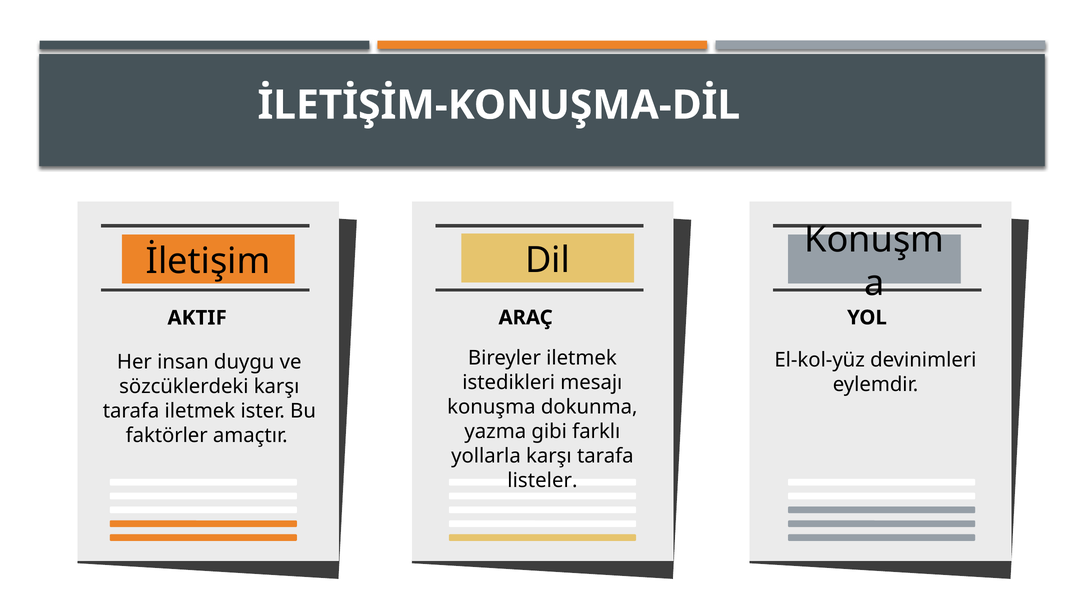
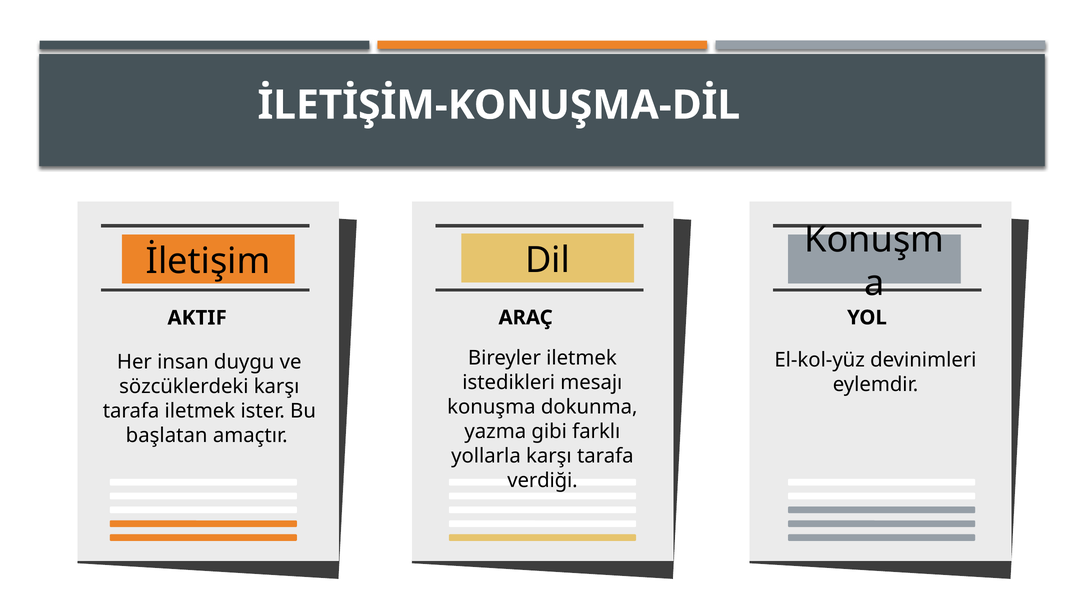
faktörler: faktörler -> başlatan (167, 435)
listeler: listeler -> verdiği (543, 480)
